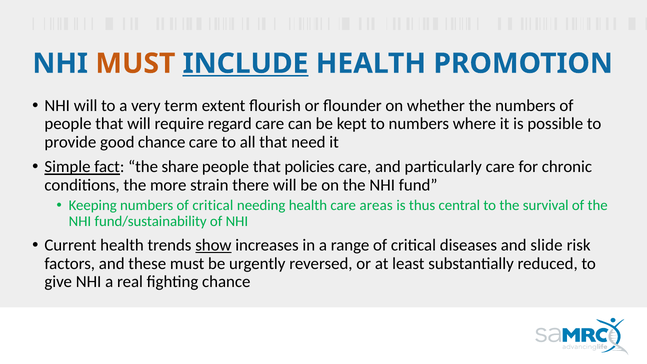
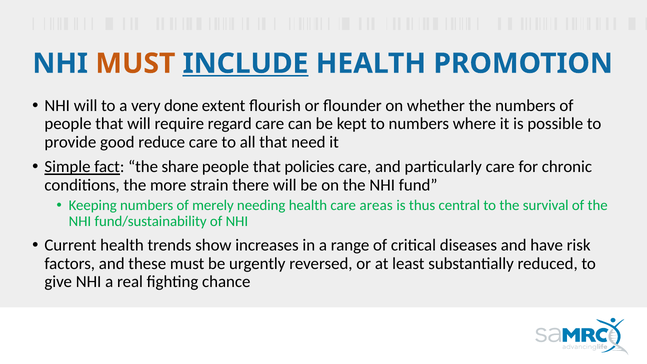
term: term -> done (181, 106)
good chance: chance -> reduce (162, 142)
numbers of critical: critical -> merely (213, 206)
show underline: present -> none (213, 245)
slide: slide -> have (547, 245)
